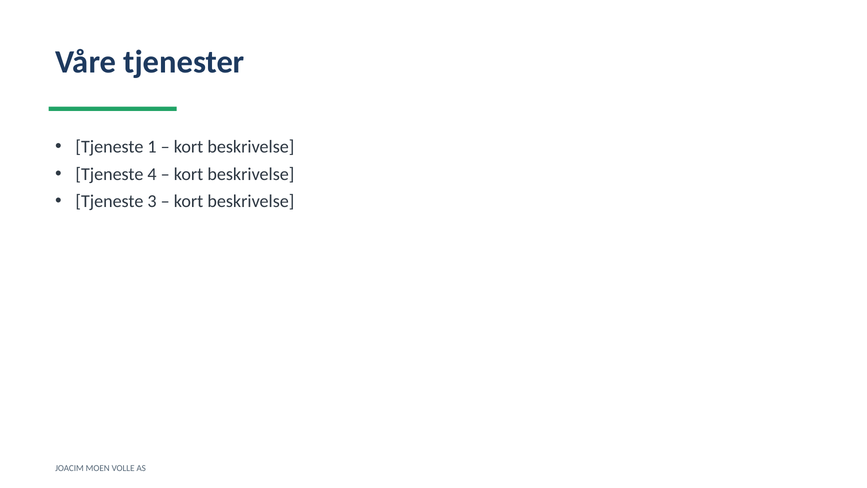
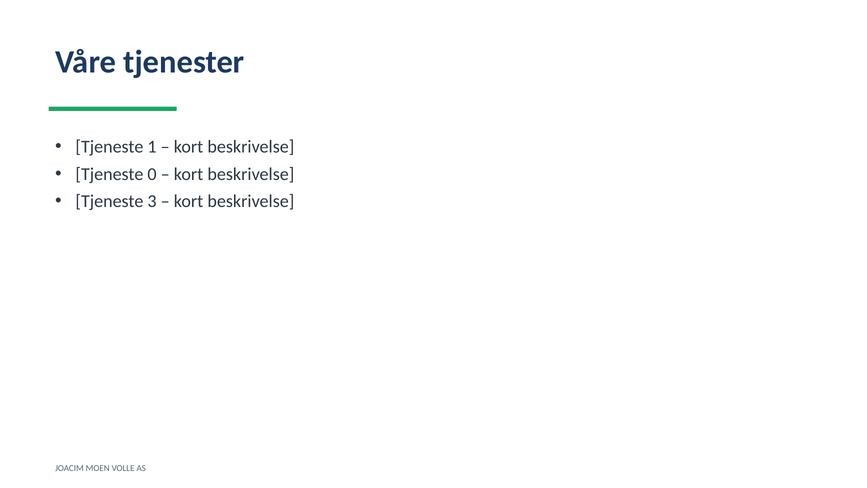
4: 4 -> 0 (152, 174)
